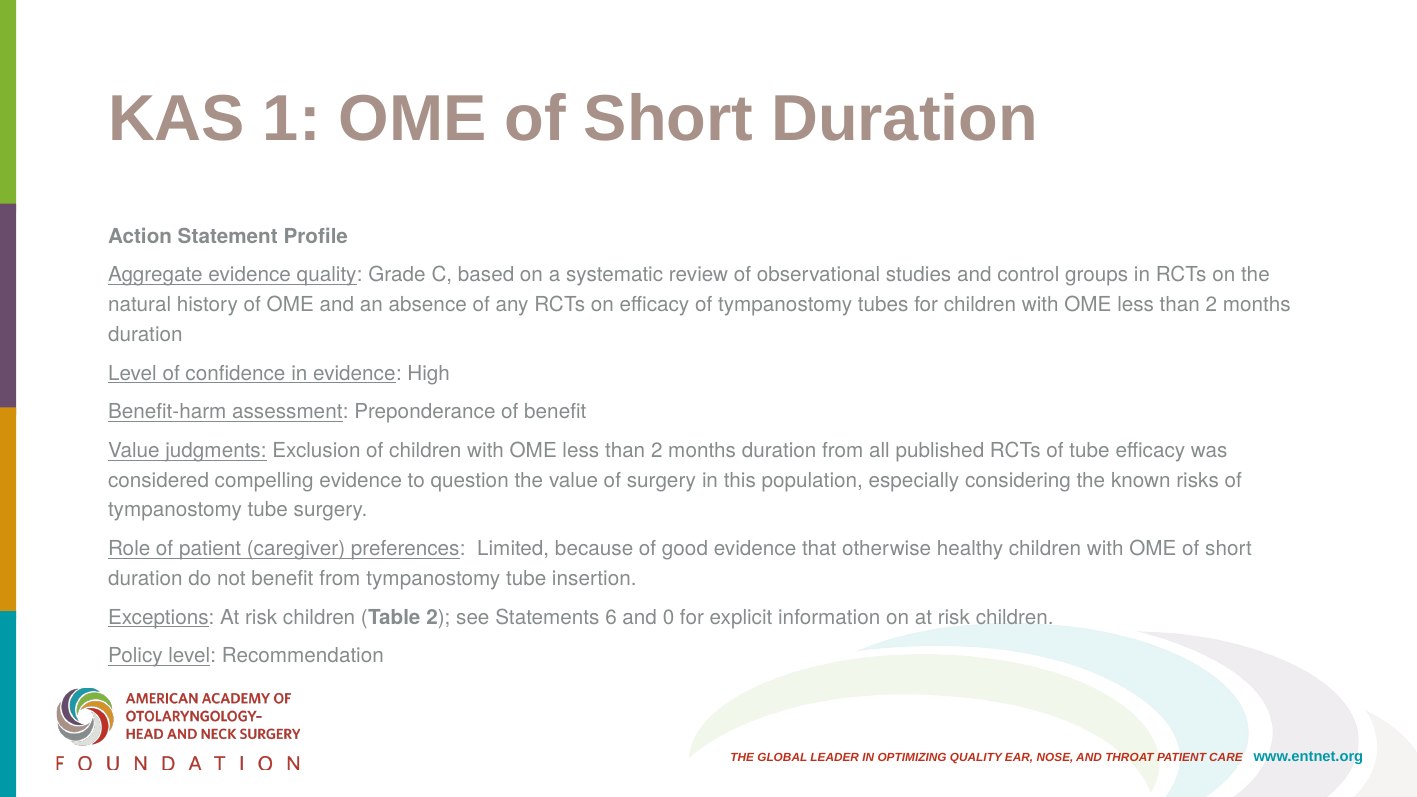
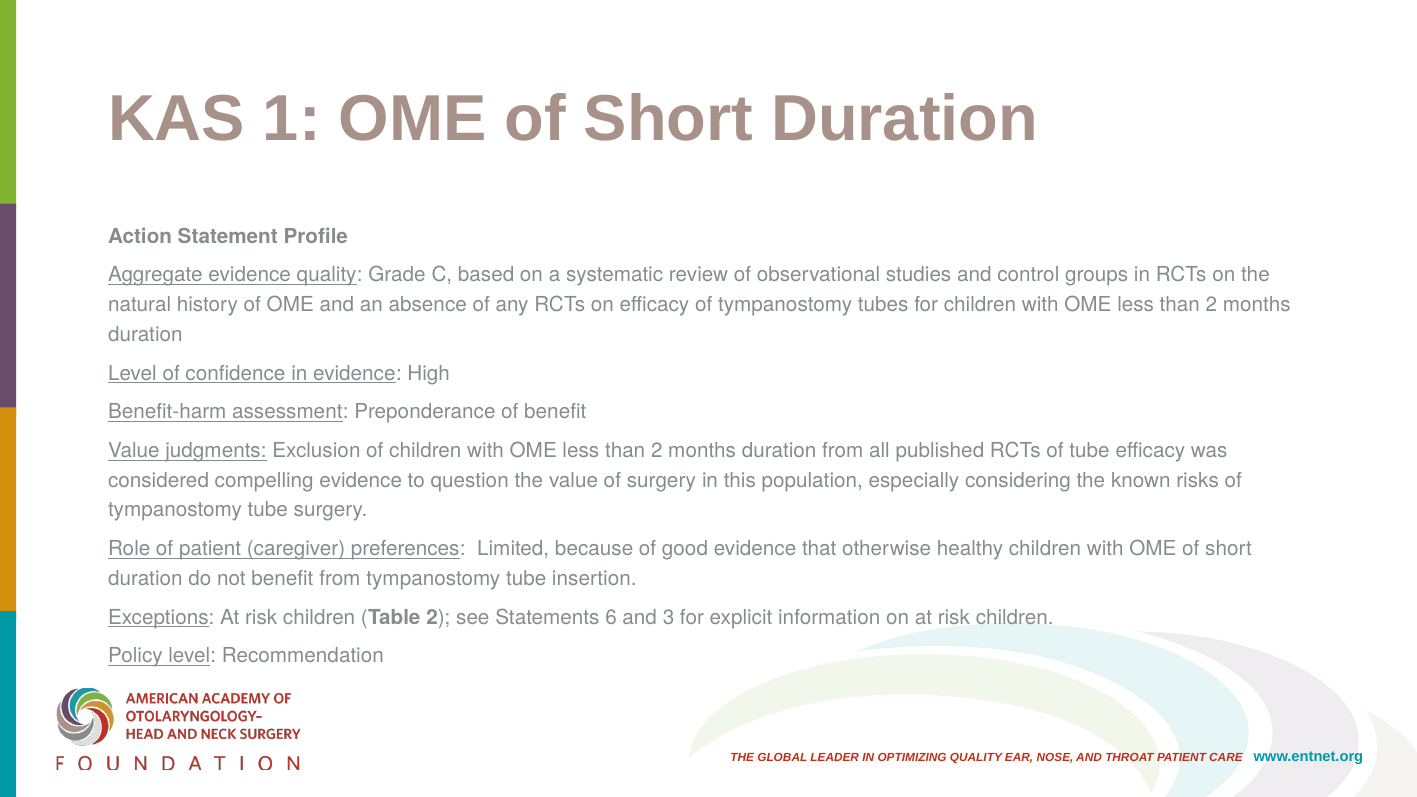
0: 0 -> 3 (669, 617)
